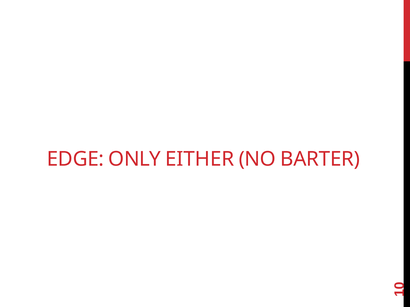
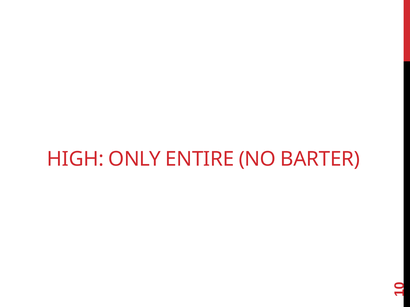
EDGE: EDGE -> HIGH (75, 159)
EITHER: EITHER -> ENTIRE (200, 159)
